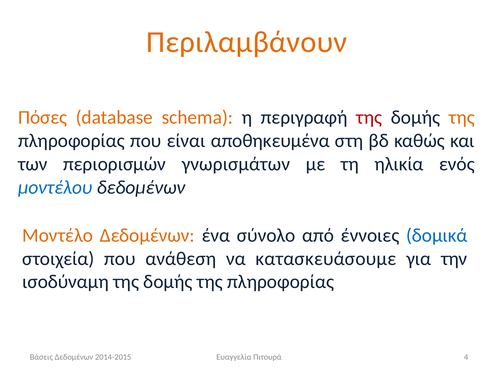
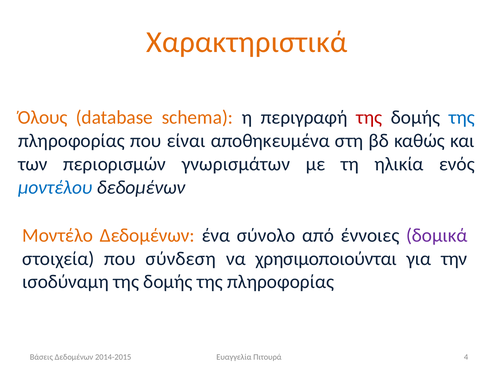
Περιλαμβάνουν: Περιλαμβάνουν -> Χαρακτηριστικά (247, 42)
Πόσες: Πόσες -> Όλους (43, 117)
της colour: orange -> blue (462, 117)
δομικά colour: blue -> purple (437, 235)
ανάθεση: ανάθεση -> σύνδεση (181, 258)
κατασκευάσουμε: κατασκευάσουμε -> χρησιμοποιούνται (326, 258)
